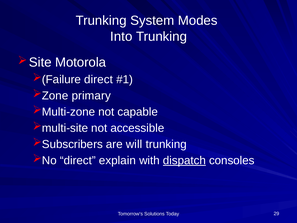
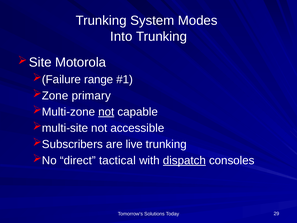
direct: direct -> range (99, 79)
not underline: none -> present (106, 112)
will: will -> live (134, 144)
explain: explain -> tactical (117, 160)
